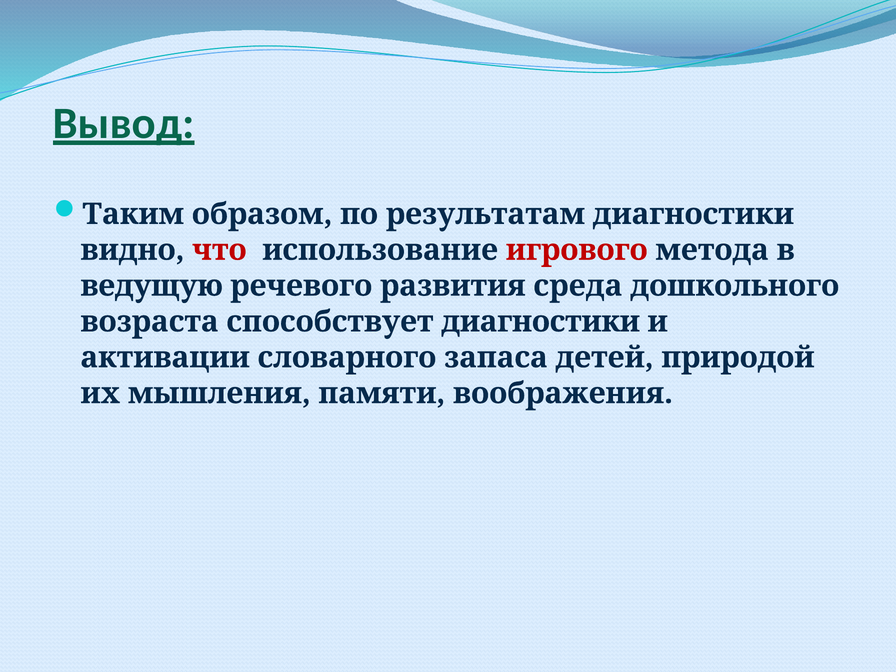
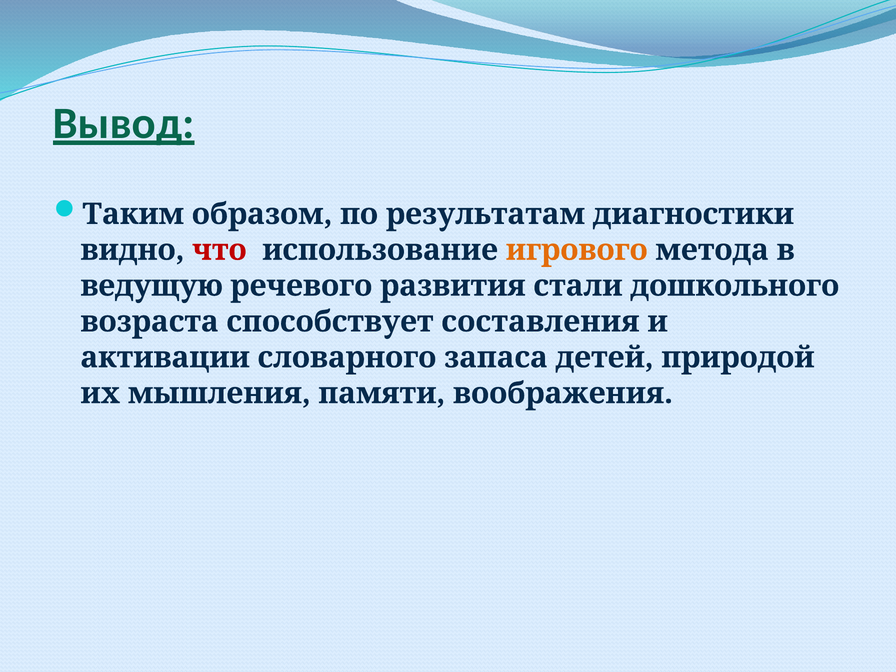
игрового colour: red -> orange (577, 250)
среда: среда -> стали (578, 286)
способствует диагностики: диагностики -> составления (540, 322)
